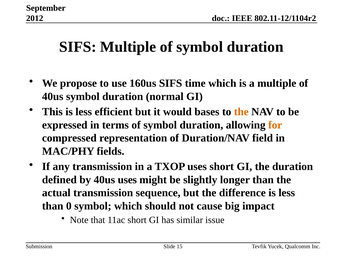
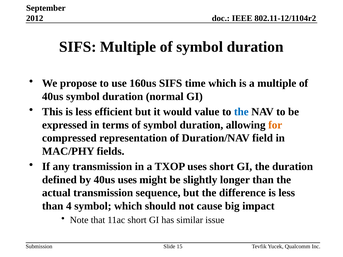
bases: bases -> value (207, 112)
the colour: orange -> blue (241, 112)
0: 0 -> 4 (69, 206)
